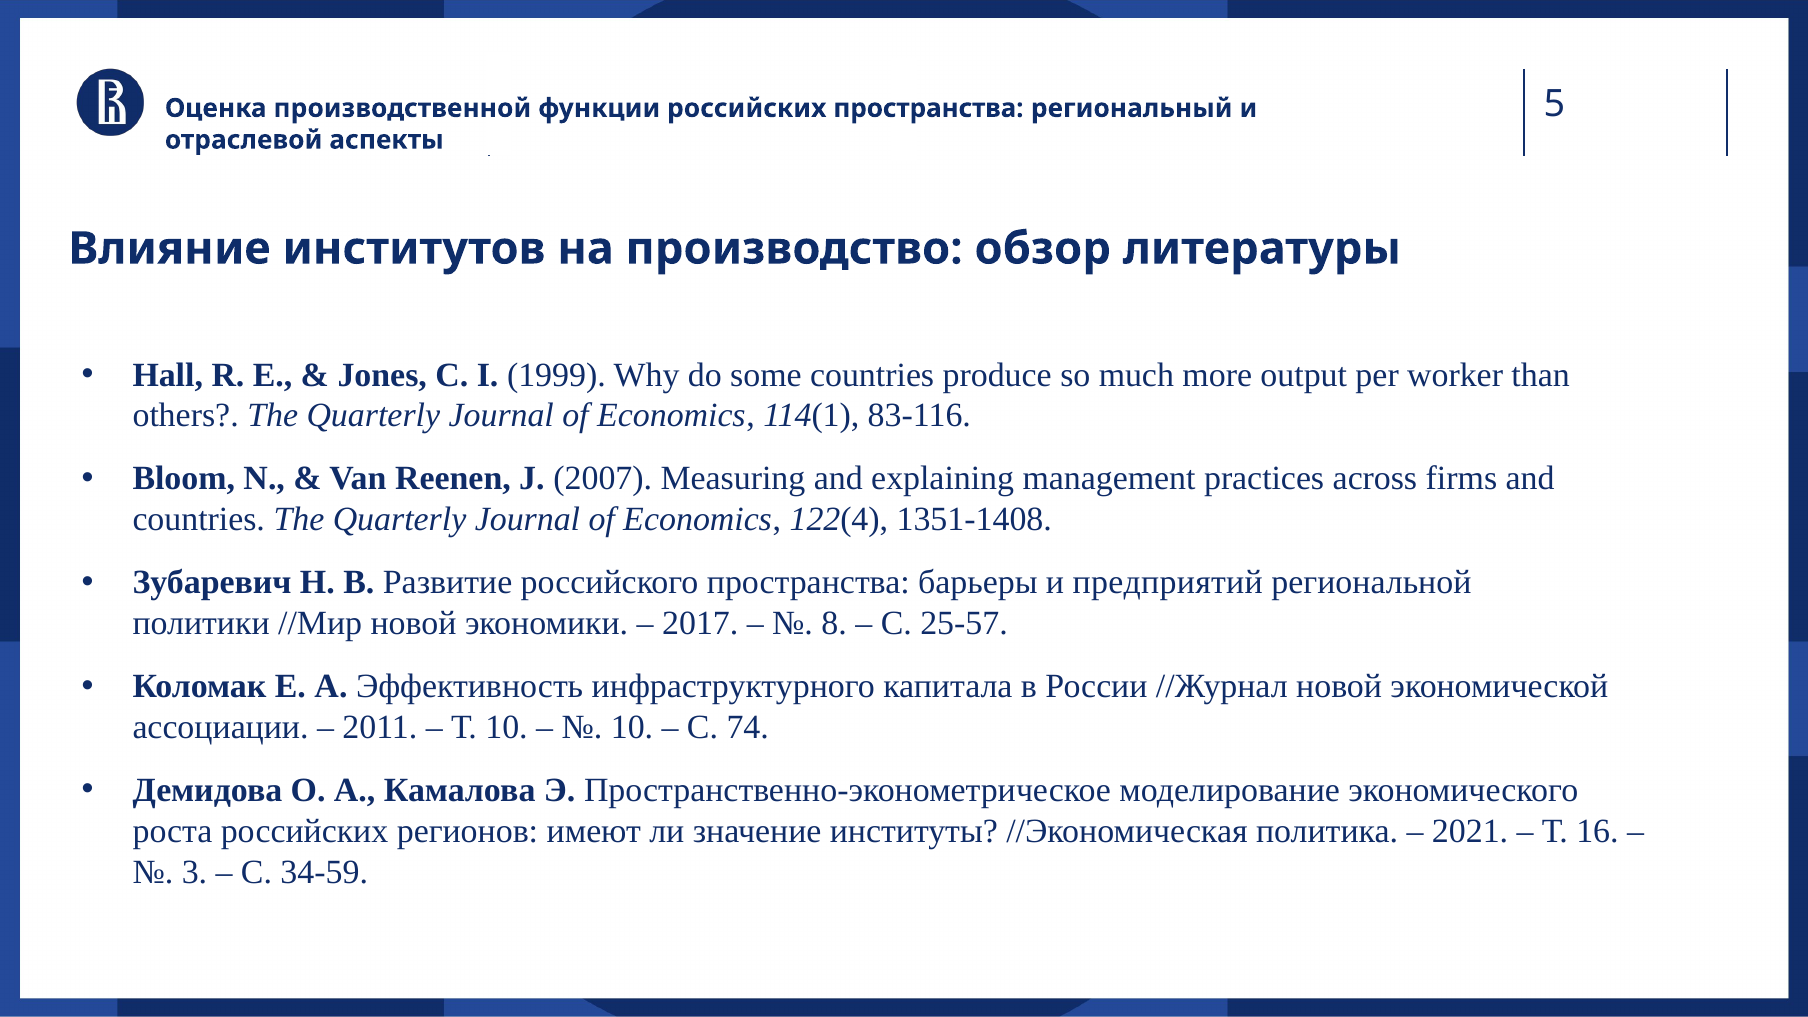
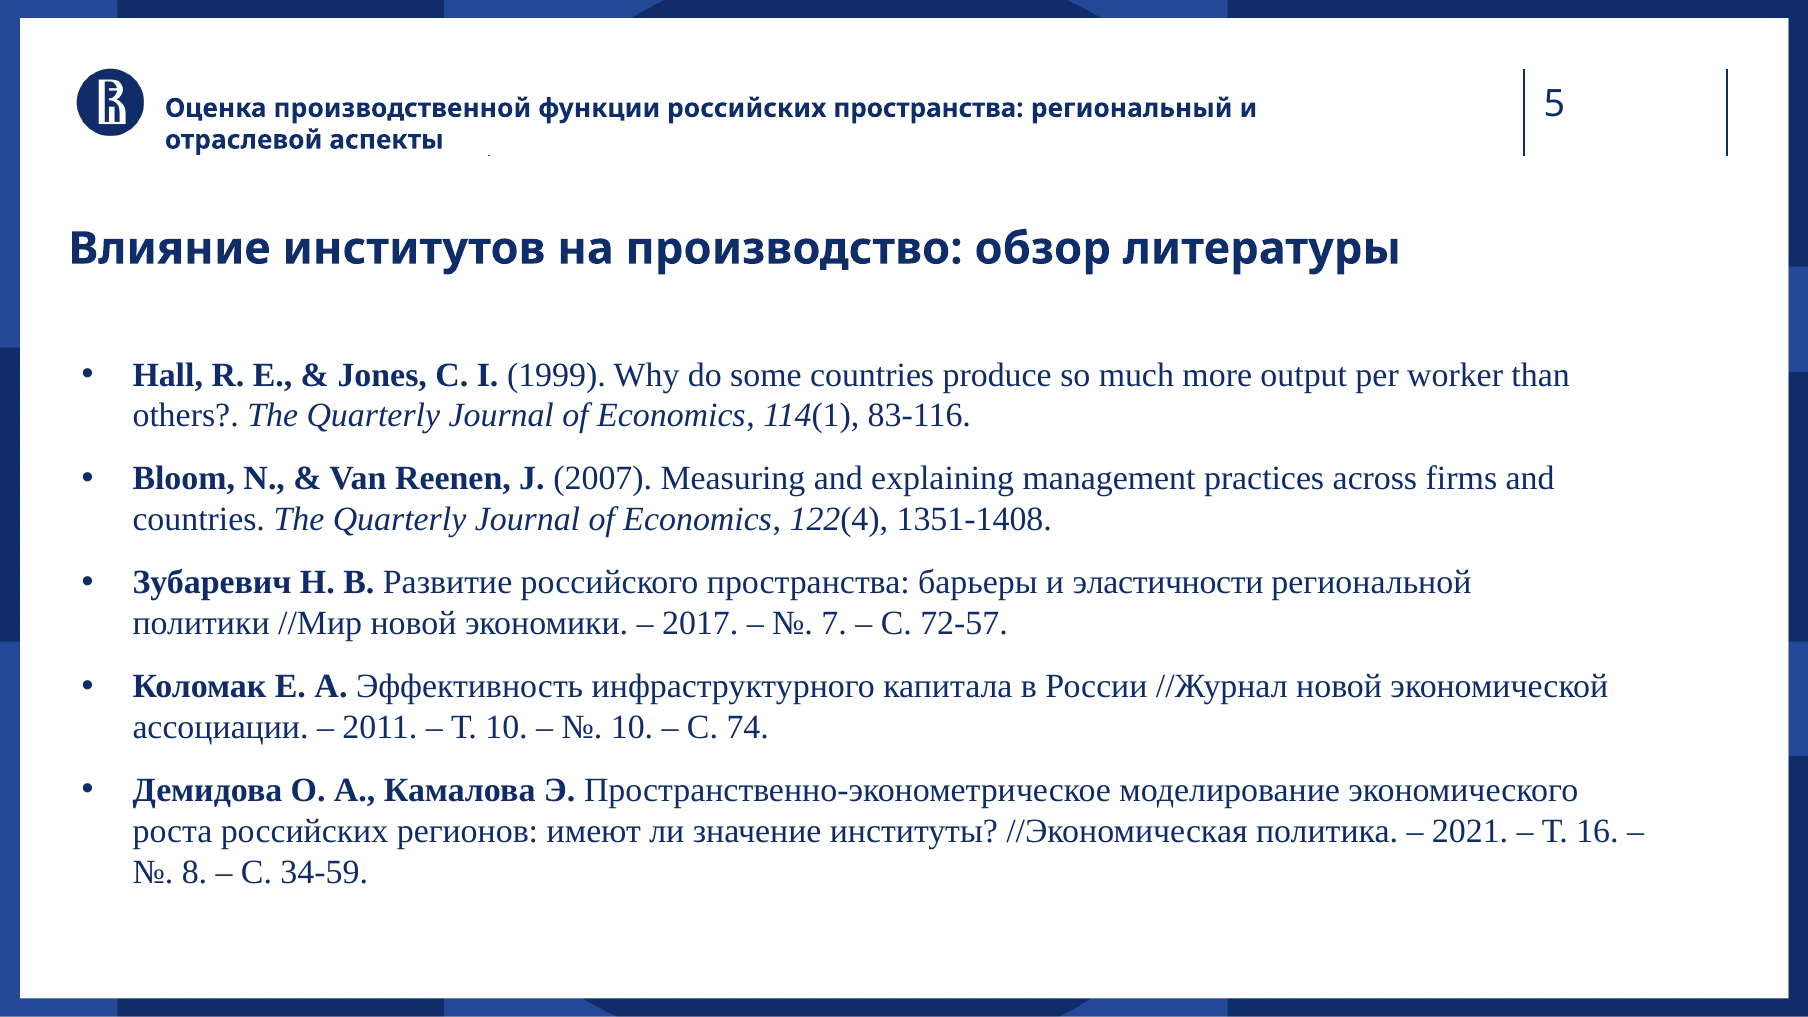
предприятий: предприятий -> эластичности (1168, 583)
8: 8 -> 7 (834, 623)
25-57: 25-57 -> 72-57 (964, 623)
3: 3 -> 8 (195, 872)
